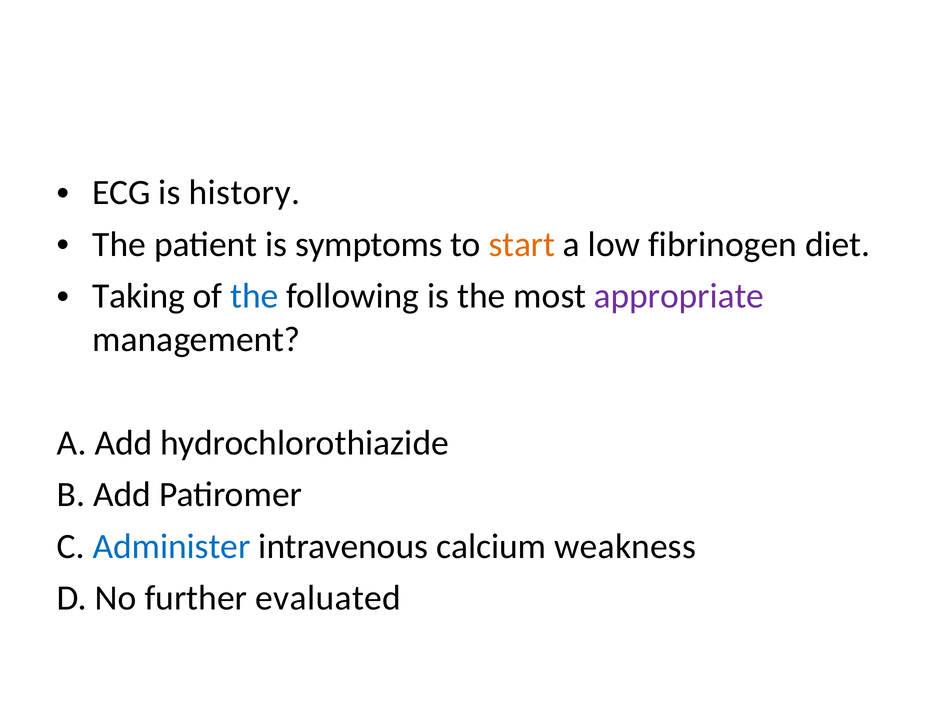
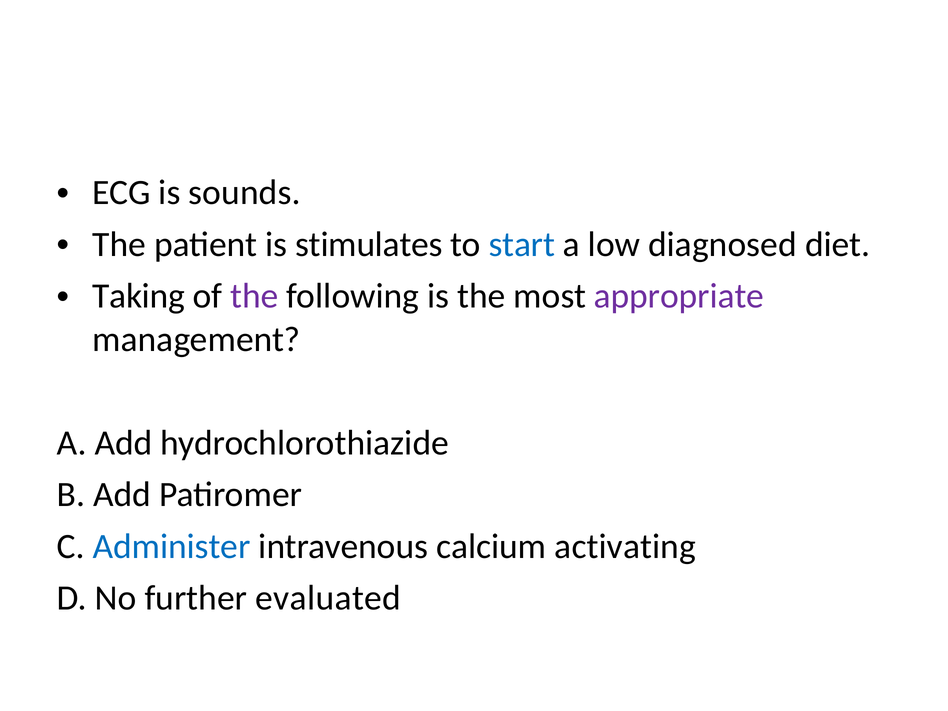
history: history -> sounds (245, 193)
symptoms: symptoms -> stimulates (369, 244)
start colour: orange -> blue (522, 244)
fibrinogen: fibrinogen -> diagnosed (722, 244)
the colour: blue -> purple (254, 296)
weakness: weakness -> activating (625, 546)
